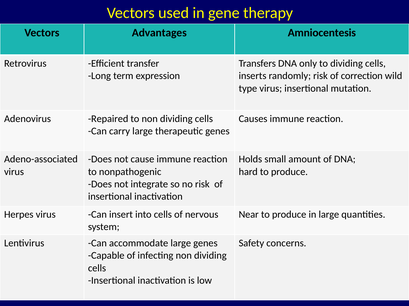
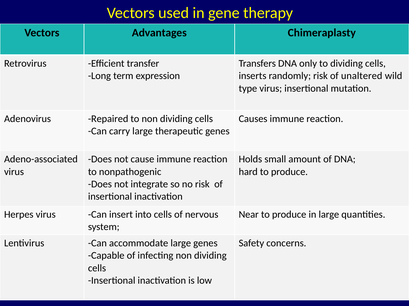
Amniocentesis: Amniocentesis -> Chimeraplasty (322, 33)
correction: correction -> unaltered (362, 76)
